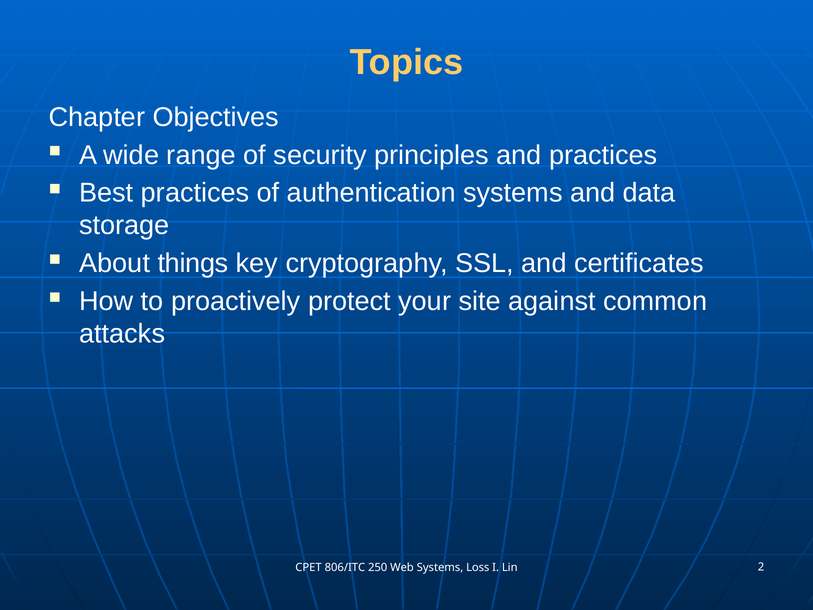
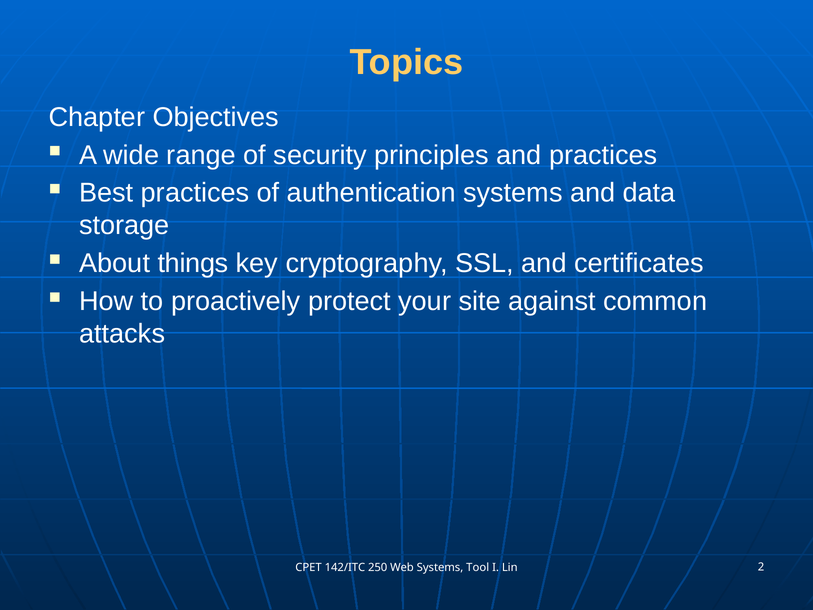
806/ITC: 806/ITC -> 142/ITC (345, 567)
Loss: Loss -> Tool (478, 567)
